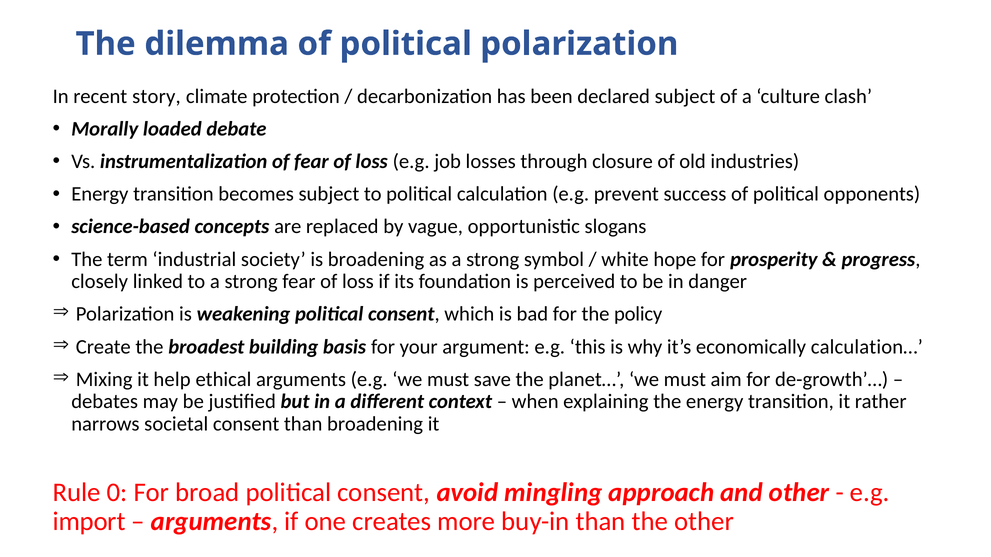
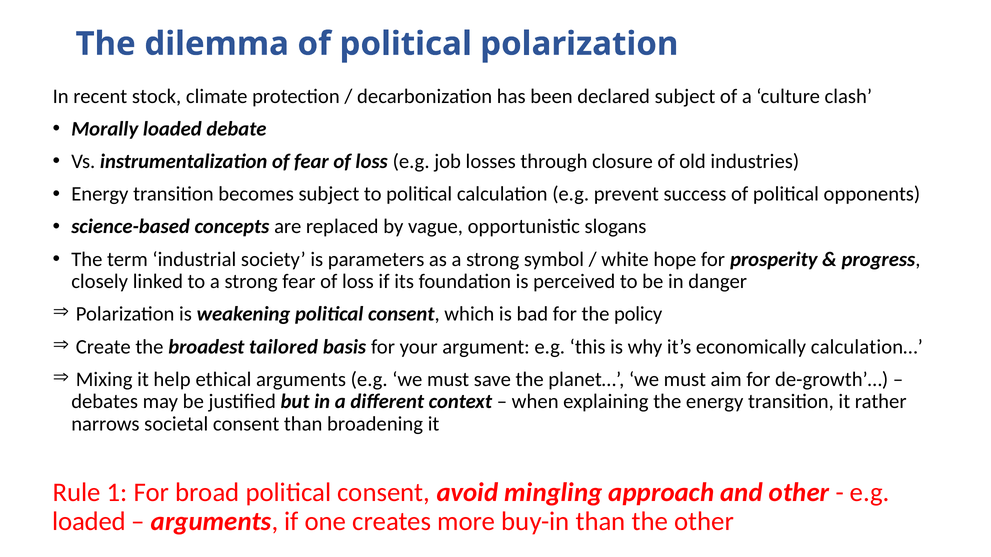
story: story -> stock (157, 96)
is broadening: broadening -> parameters (376, 259)
building: building -> tailored (284, 347)
0: 0 -> 1 (117, 493)
import: import -> loaded (89, 522)
